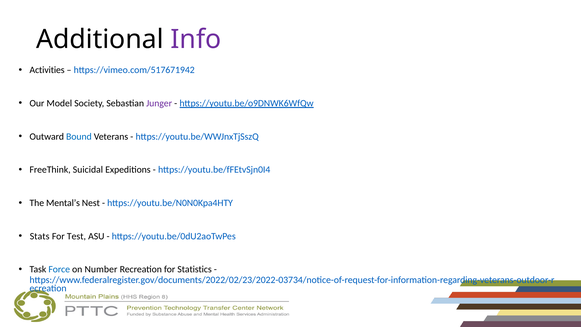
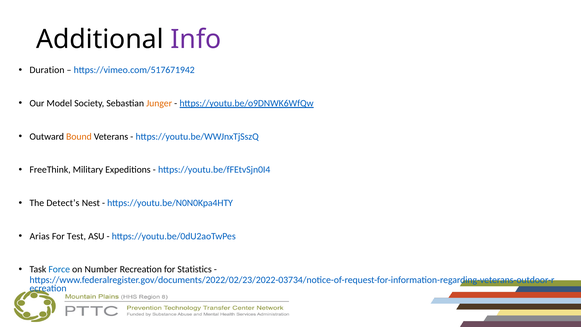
Activities: Activities -> Duration (47, 70)
Junger colour: purple -> orange (159, 103)
Bound colour: blue -> orange (79, 136)
Suicidal: Suicidal -> Military (88, 170)
Mental’s: Mental’s -> Detect’s (63, 203)
Stats: Stats -> Arias (40, 236)
